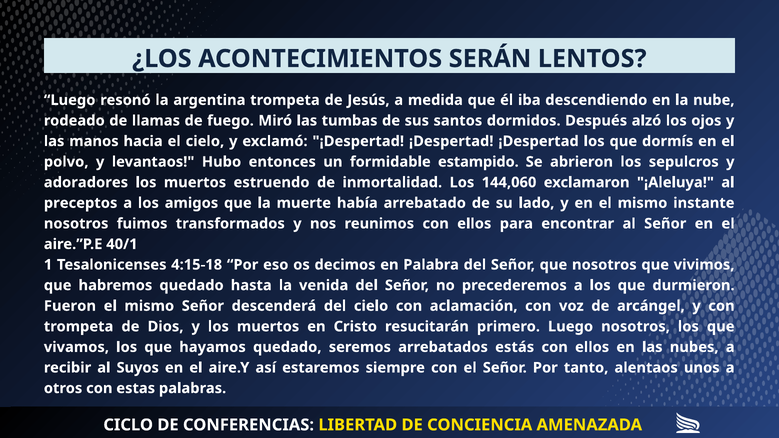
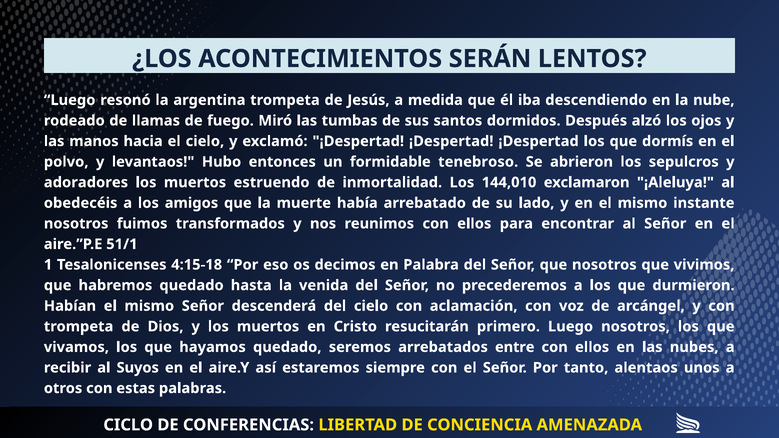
estampido: estampido -> tenebroso (478, 162)
144,060: 144,060 -> 144,010 (509, 182)
preceptos: preceptos -> obedecéis (81, 203)
40/1: 40/1 -> 51/1 (122, 244)
Fueron: Fueron -> Habían (70, 306)
estás: estás -> entre (515, 347)
